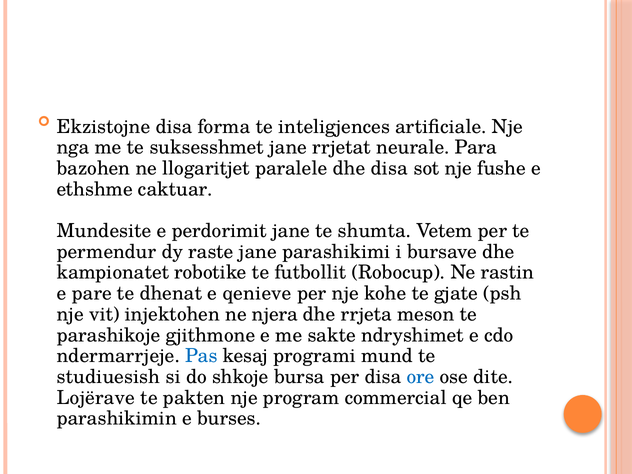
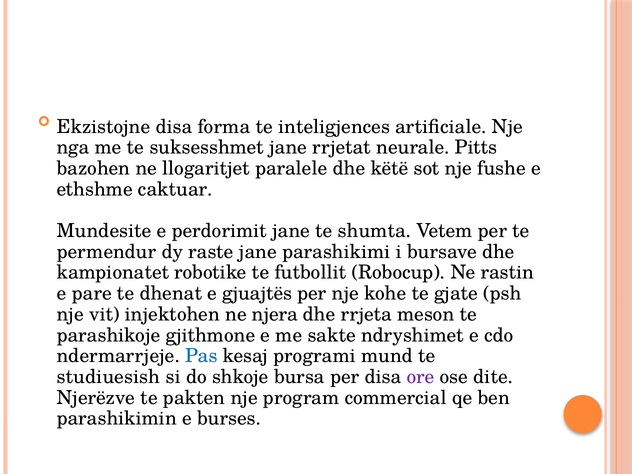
Para: Para -> Pitts (476, 147)
dhe disa: disa -> këtë (390, 168)
qenieve: qenieve -> gjuajtës (257, 293)
ore colour: blue -> purple (421, 377)
Lojërave: Lojërave -> Njerëzve (96, 398)
